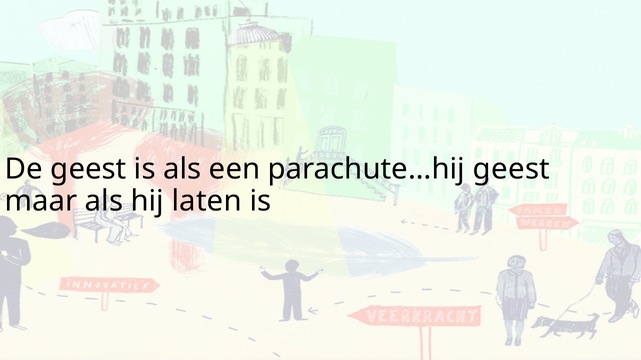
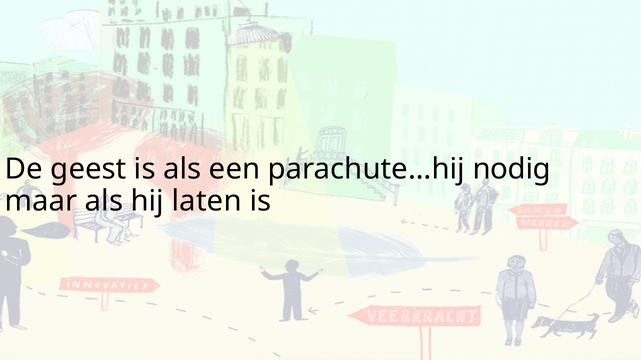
parachute…hij geest: geest -> nodig (512, 170)
